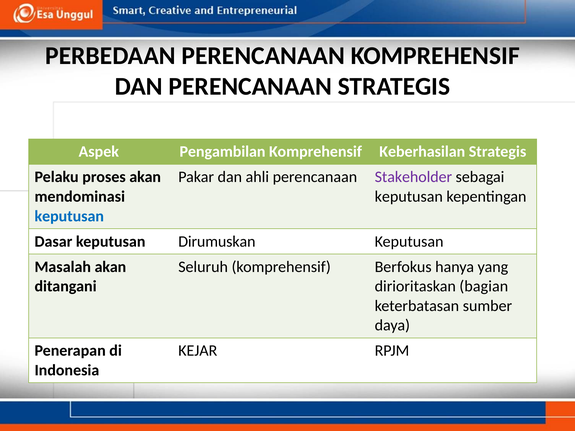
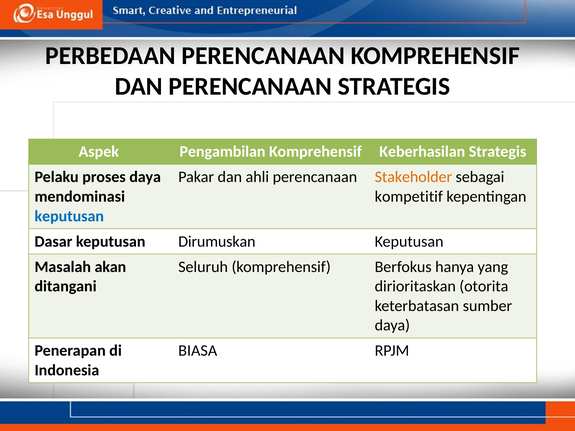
proses akan: akan -> daya (145, 177)
Stakeholder colour: purple -> orange (413, 177)
keputusan: keputusan -> kompetitif (409, 197)
bagian: bagian -> otorita (484, 286)
KEJAR: KEJAR -> BIASA (198, 351)
